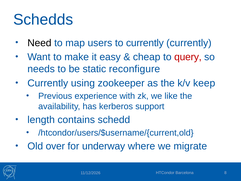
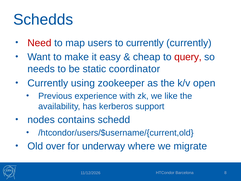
Need colour: black -> red (39, 43)
reconfigure: reconfigure -> coordinator (134, 69)
keep: keep -> open (204, 83)
length: length -> nodes (41, 120)
